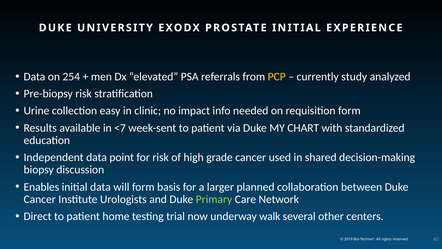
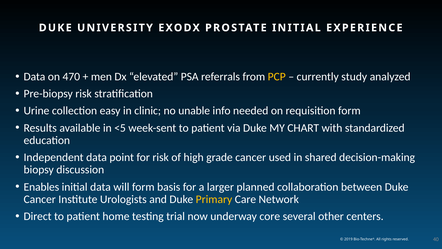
254: 254 -> 470 (71, 77)
impact: impact -> unable (194, 111)
<7: <7 -> <5 (120, 128)
Primary colour: light green -> yellow (214, 199)
walk: walk -> core (270, 216)
